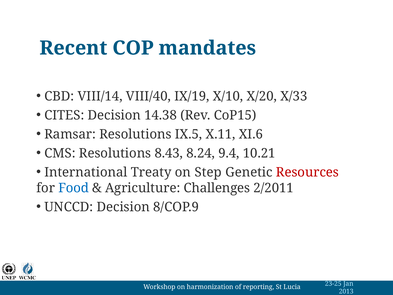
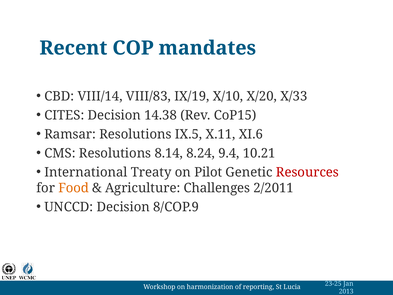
VIII/40: VIII/40 -> VIII/83 (148, 96)
8.43: 8.43 -> 8.14 (169, 153)
Step: Step -> Pilot (208, 172)
Food colour: blue -> orange (74, 188)
